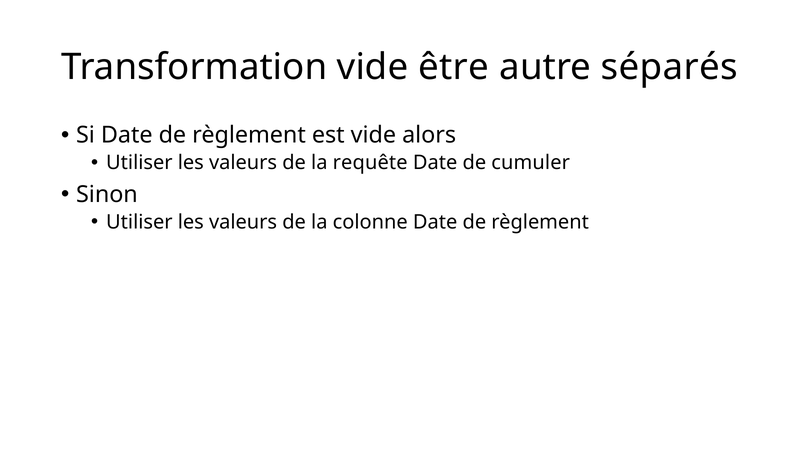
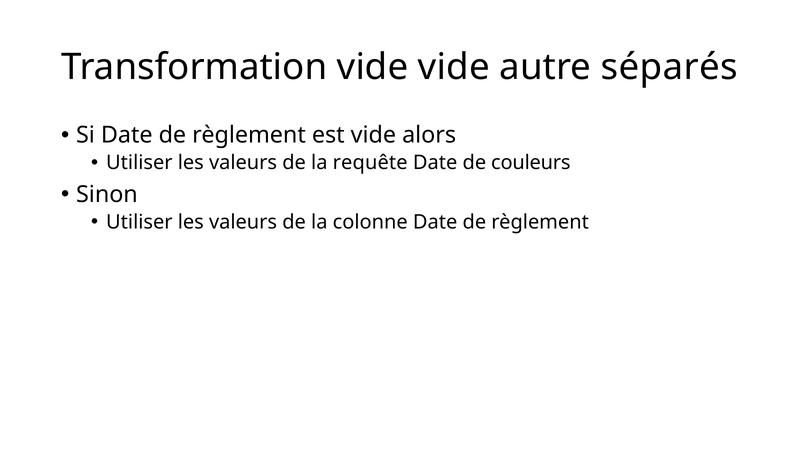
vide être: être -> vide (454, 67)
cumuler: cumuler -> couleurs (531, 163)
